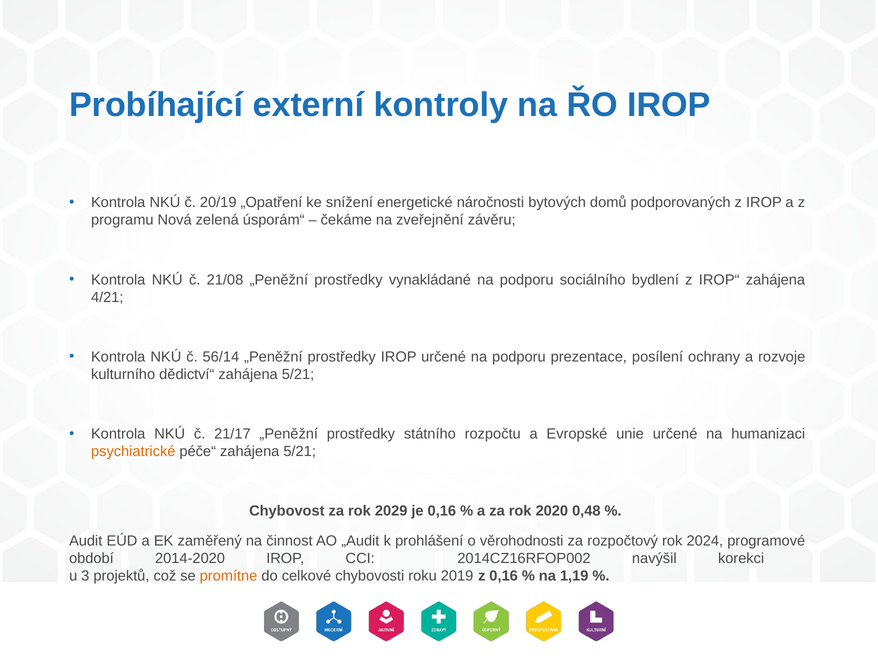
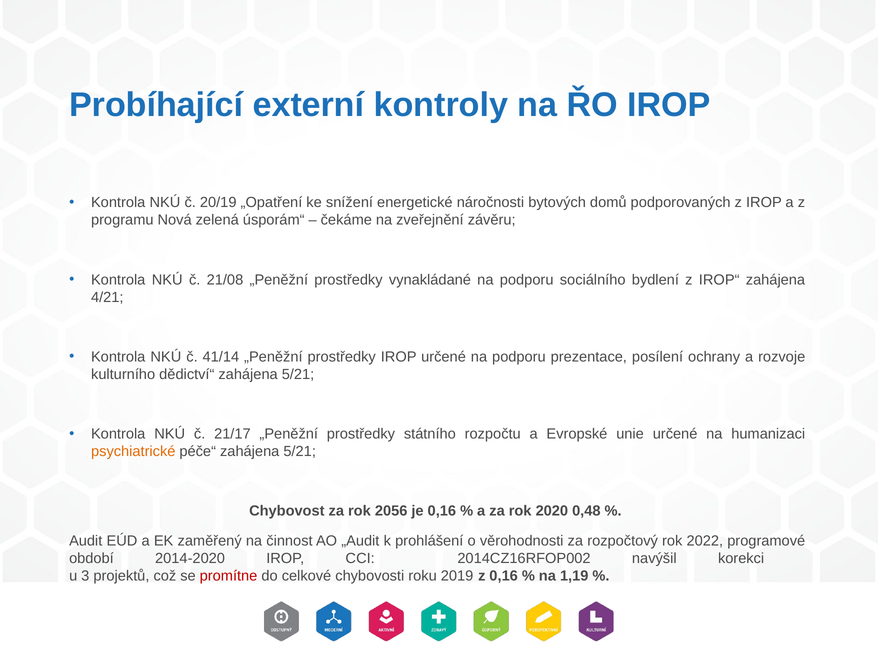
56/14: 56/14 -> 41/14 (221, 357)
2029: 2029 -> 2056 (391, 511)
2024: 2024 -> 2022 (705, 541)
promítne colour: orange -> red (229, 576)
